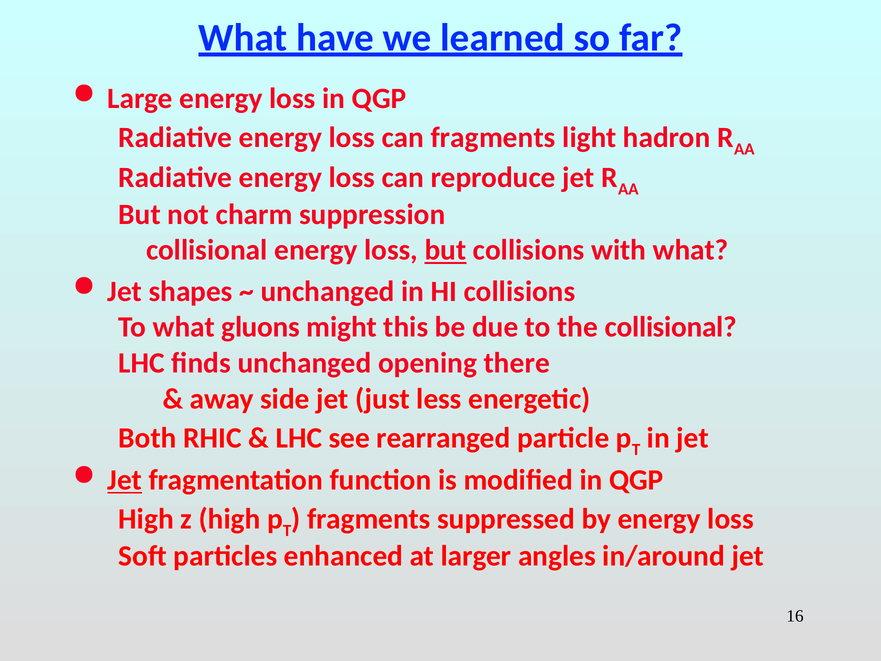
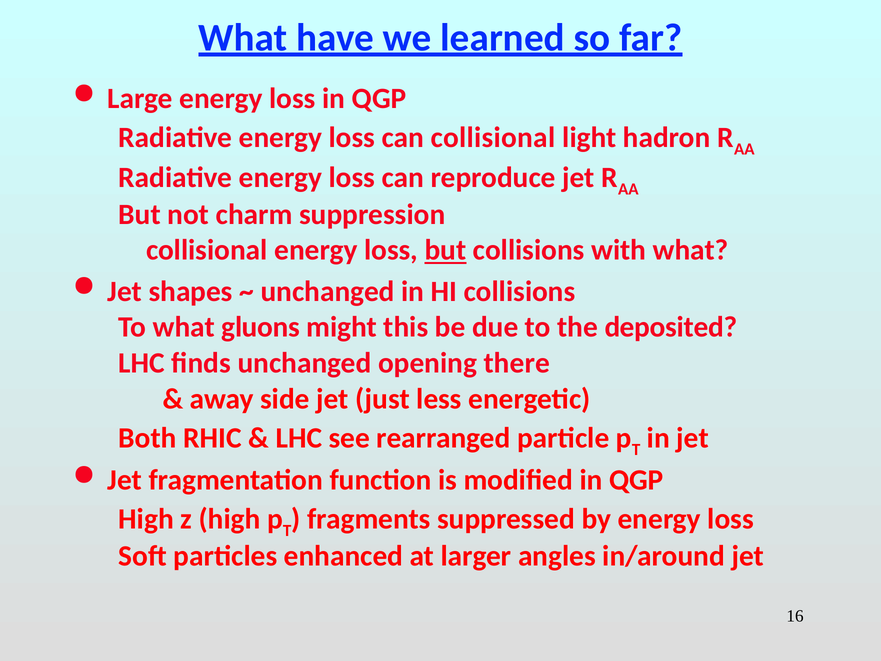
can fragments: fragments -> collisional (493, 138)
the collisional: collisional -> deposited (671, 327)
Jet underline: present -> none (125, 480)
